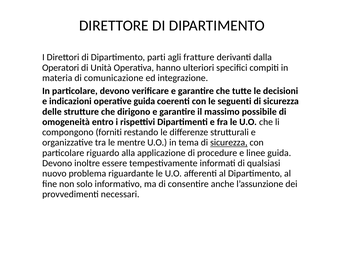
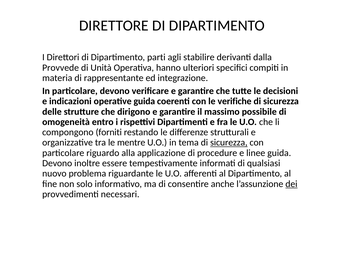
fratture: fratture -> stabilire (199, 57)
Operatori: Operatori -> Provvede (61, 68)
comunicazione: comunicazione -> rappresentante (114, 78)
seguenti: seguenti -> verifiche (235, 101)
dei underline: none -> present (291, 184)
